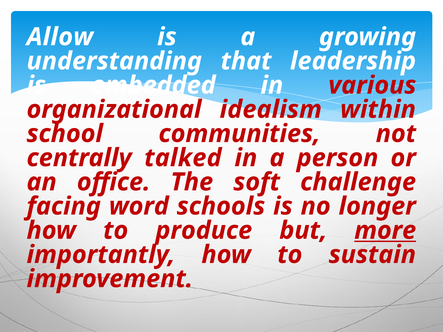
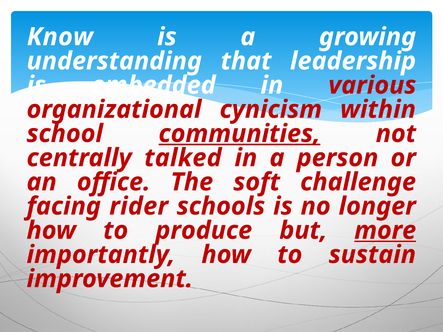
Allow: Allow -> Know (60, 37)
idealism: idealism -> cynicism (271, 110)
communities underline: none -> present (239, 134)
word: word -> rider (139, 206)
